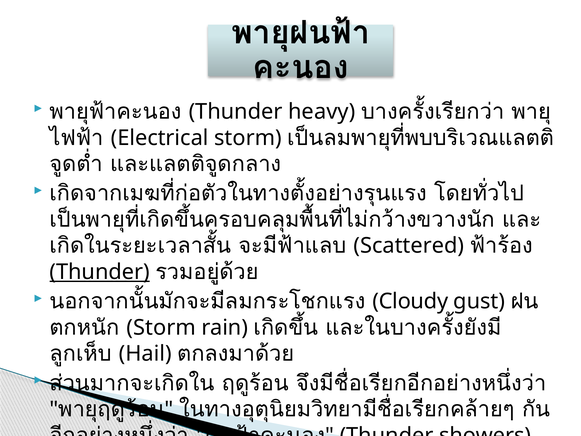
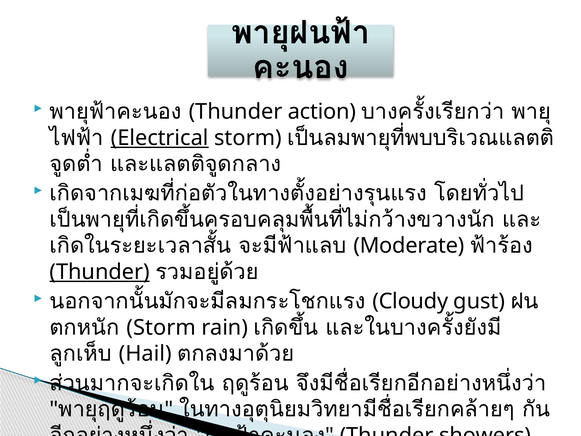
heavy: heavy -> action (322, 112)
Electrical underline: none -> present (160, 138)
Scattered: Scattered -> Moderate (409, 246)
